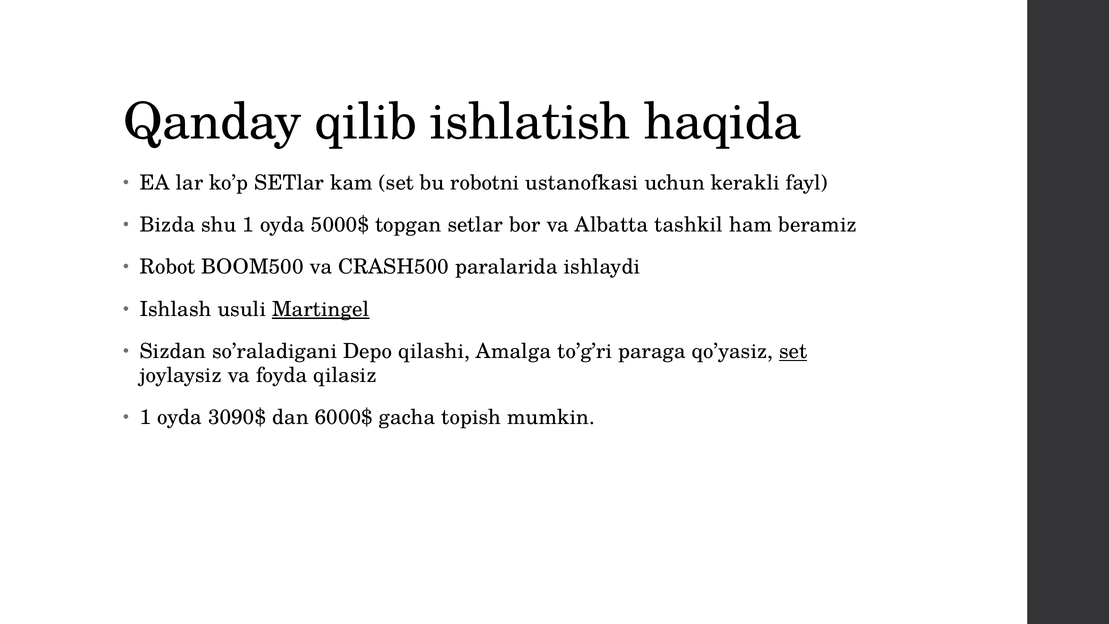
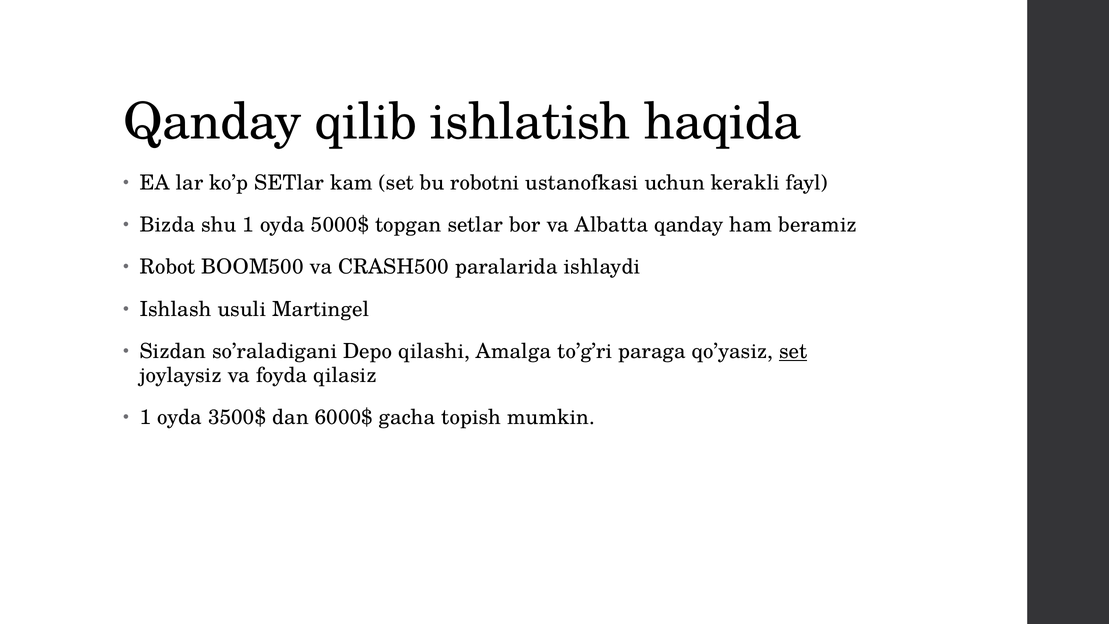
Albatta tashkil: tashkil -> qanday (689, 225)
Martingel underline: present -> none (321, 309)
3090$: 3090$ -> 3500$ (237, 417)
